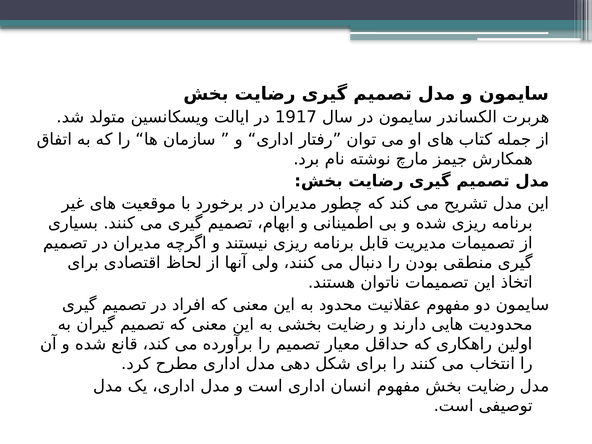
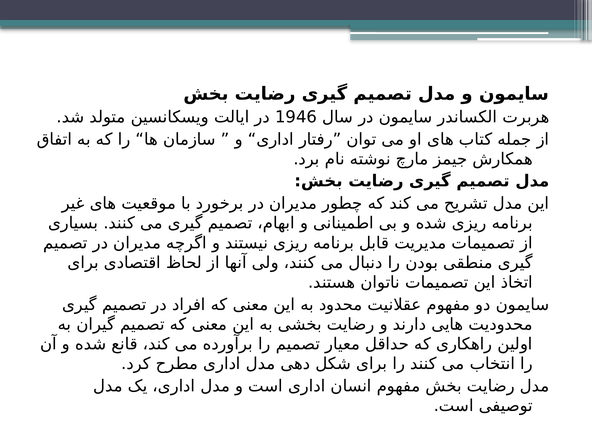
1917: 1917 -> 1946 (296, 117)
